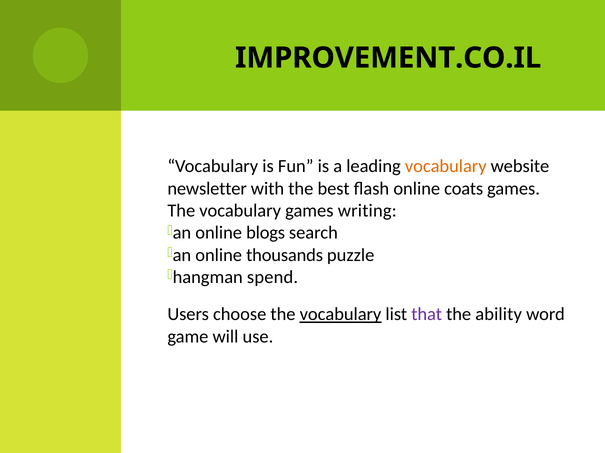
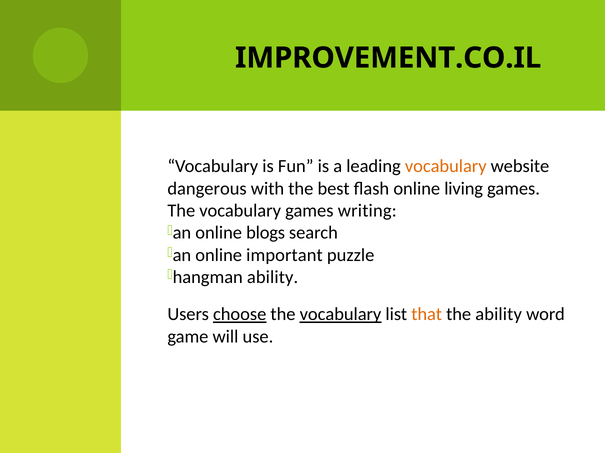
newsletter: newsletter -> dangerous (207, 189)
coats: coats -> living (464, 189)
thousands: thousands -> important (284, 255)
spend: spend -> ability (273, 278)
choose underline: none -> present (240, 315)
that colour: purple -> orange (427, 315)
